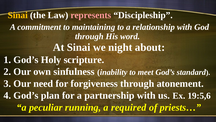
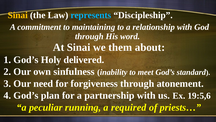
represents colour: pink -> light blue (91, 15)
night: night -> them (120, 47)
scripture: scripture -> delivered (84, 60)
